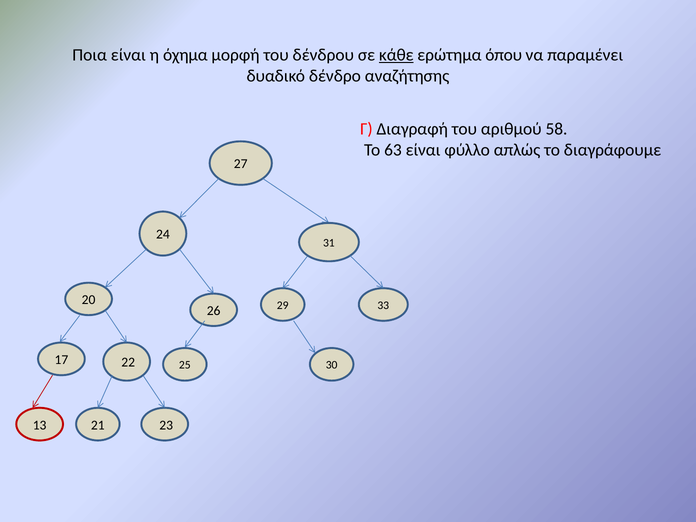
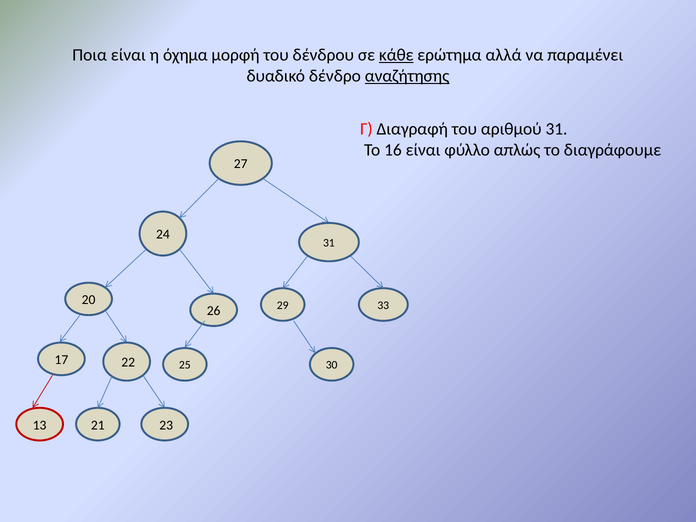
όπου: όπου -> αλλά (504, 55)
αναζήτησης underline: none -> present (407, 76)
αριθμού 58: 58 -> 31 (557, 129)
63: 63 -> 16 (393, 150)
